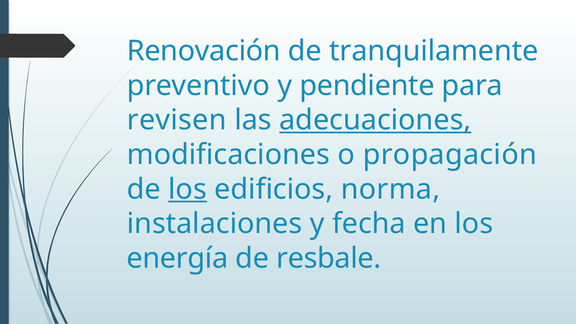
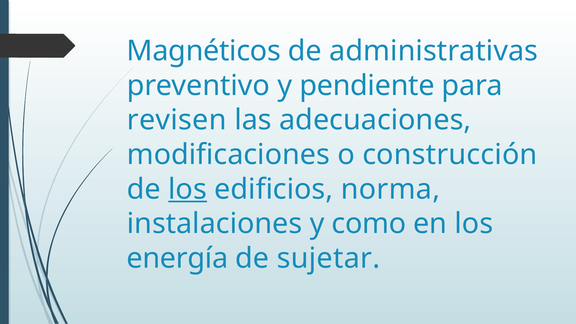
Renovación: Renovación -> Magnéticos (204, 51)
tranquilamente: tranquilamente -> administrativas (434, 51)
adecuaciones underline: present -> none (375, 120)
propagación: propagación -> construcción (450, 155)
fecha: fecha -> como (369, 224)
resbale: resbale -> sujetar (328, 258)
